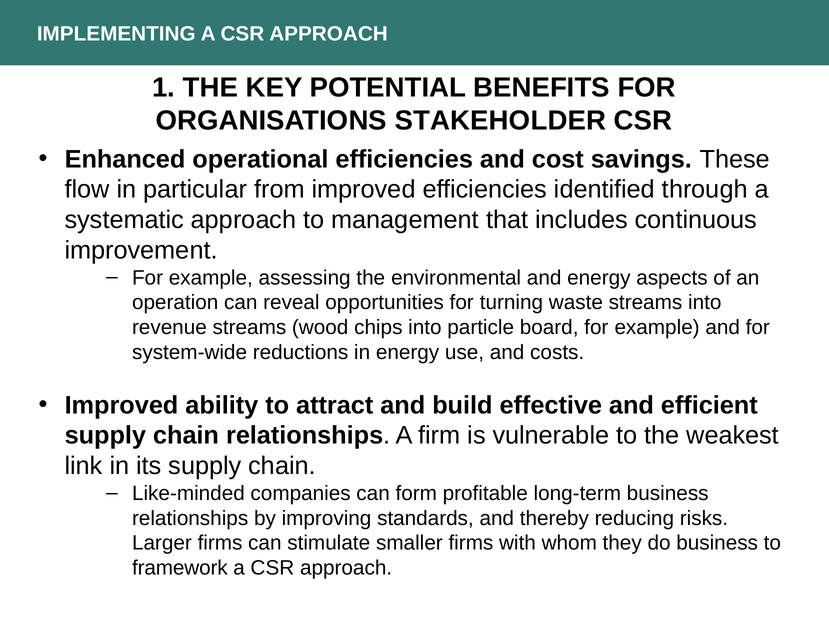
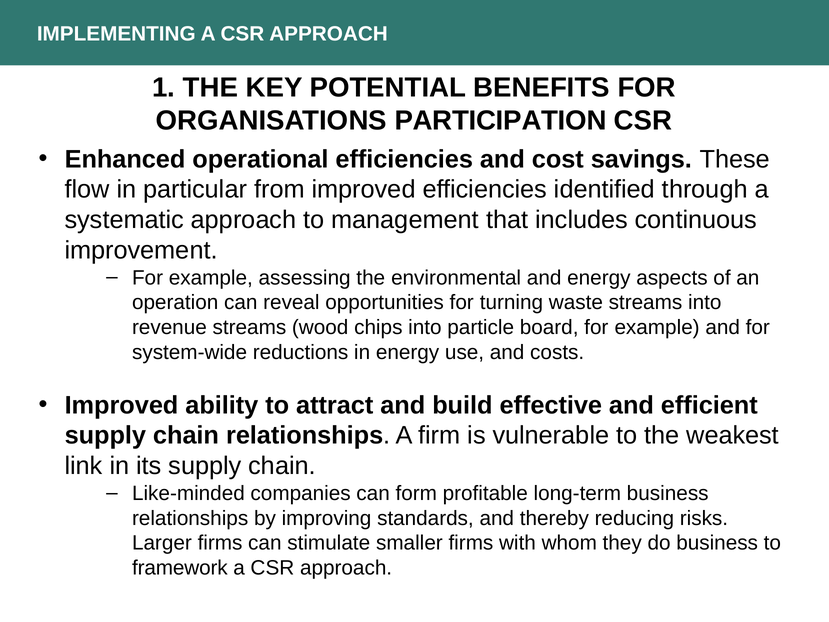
STAKEHOLDER: STAKEHOLDER -> PARTICIPATION (501, 121)
